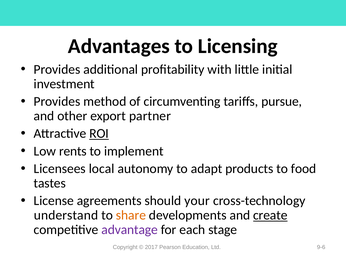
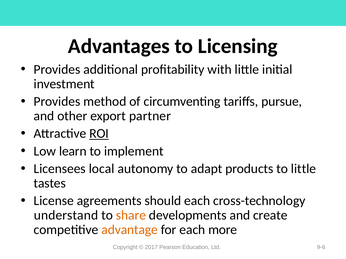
rents: rents -> learn (73, 151)
to food: food -> little (304, 169)
should your: your -> each (197, 201)
create underline: present -> none (270, 216)
advantage colour: purple -> orange (130, 230)
stage: stage -> more (223, 230)
